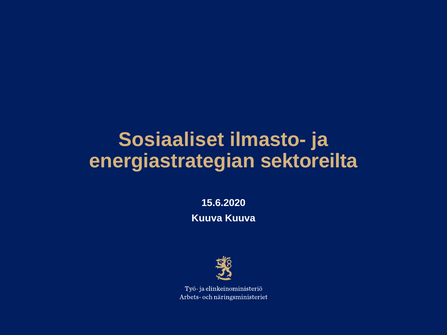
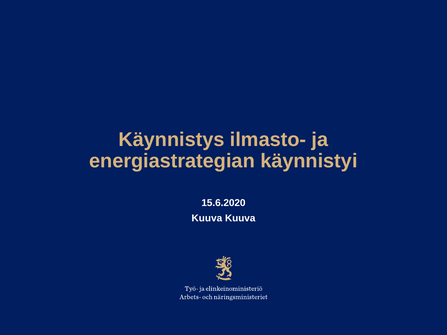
Sosiaaliset: Sosiaaliset -> Käynnistys (171, 140)
sektoreilta: sektoreilta -> käynnistyi (309, 161)
